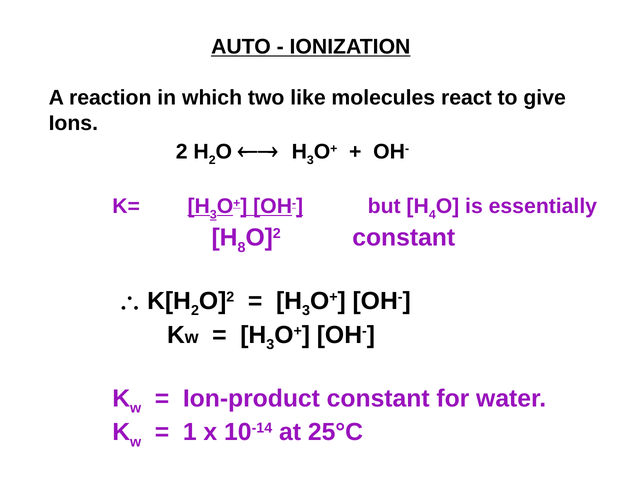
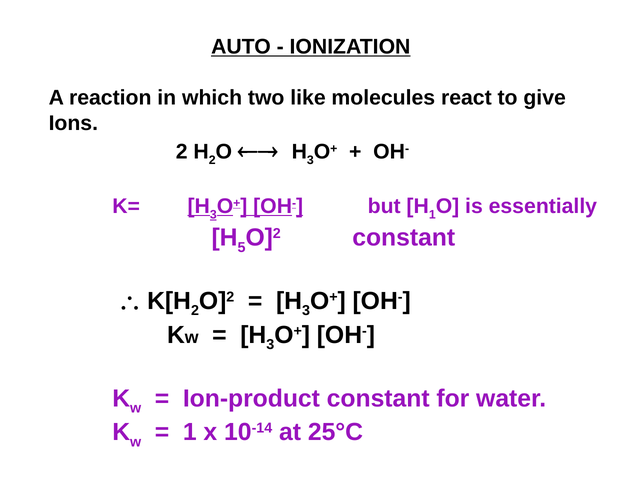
4: 4 -> 1 (432, 215)
8: 8 -> 5 (242, 247)
